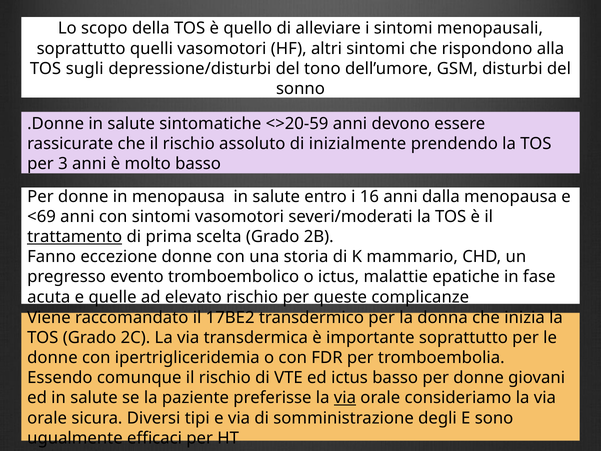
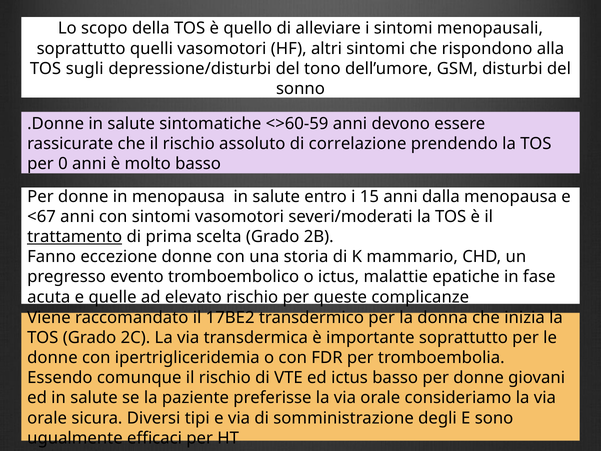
<>20-59: <>20-59 -> <>60-59 (297, 124)
inizialmente: inizialmente -> correlazione (358, 144)
3: 3 -> 0 (63, 164)
16: 16 -> 15 (369, 197)
<69: <69 -> <67 (42, 217)
via underline: present -> none (345, 398)
